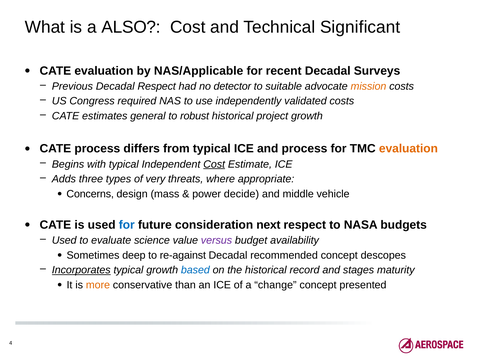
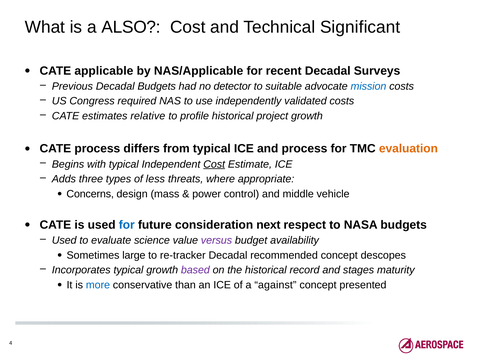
CATE evaluation: evaluation -> applicable (104, 71)
Decadal Respect: Respect -> Budgets (157, 86)
mission colour: orange -> blue (368, 86)
general: general -> relative (148, 116)
robust: robust -> profile (195, 116)
very: very -> less (155, 179)
decide: decide -> control (242, 194)
deep: deep -> large (134, 255)
re-against: re-against -> re-tracker (183, 255)
Incorporates underline: present -> none (81, 270)
based colour: blue -> purple (195, 270)
more colour: orange -> blue (98, 285)
change: change -> against (275, 285)
